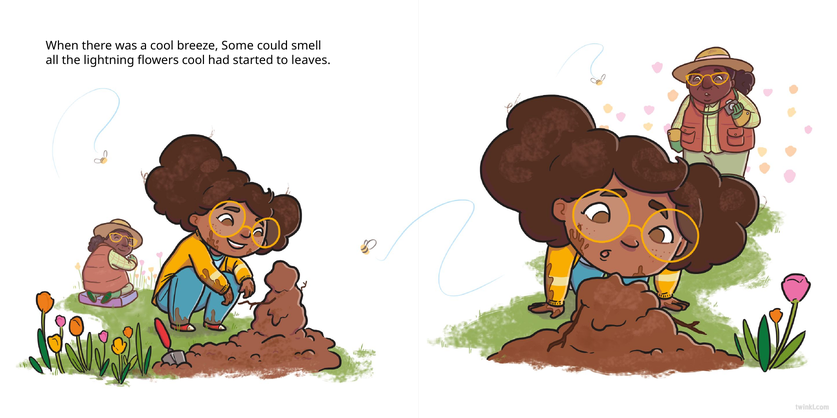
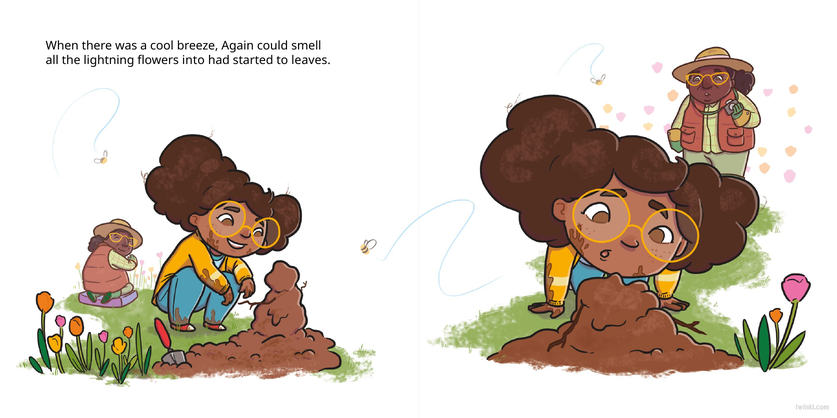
Some: Some -> Again (238, 46)
flowers cool: cool -> into (193, 60)
